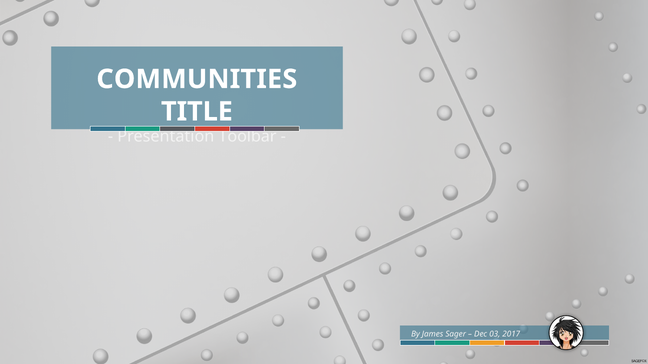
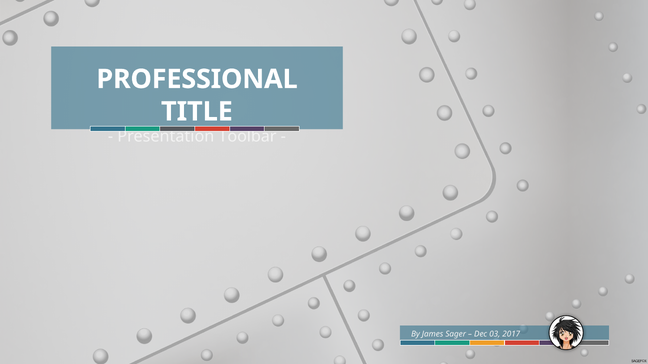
COMMUNITIES: COMMUNITIES -> PROFESSIONAL (197, 79)
